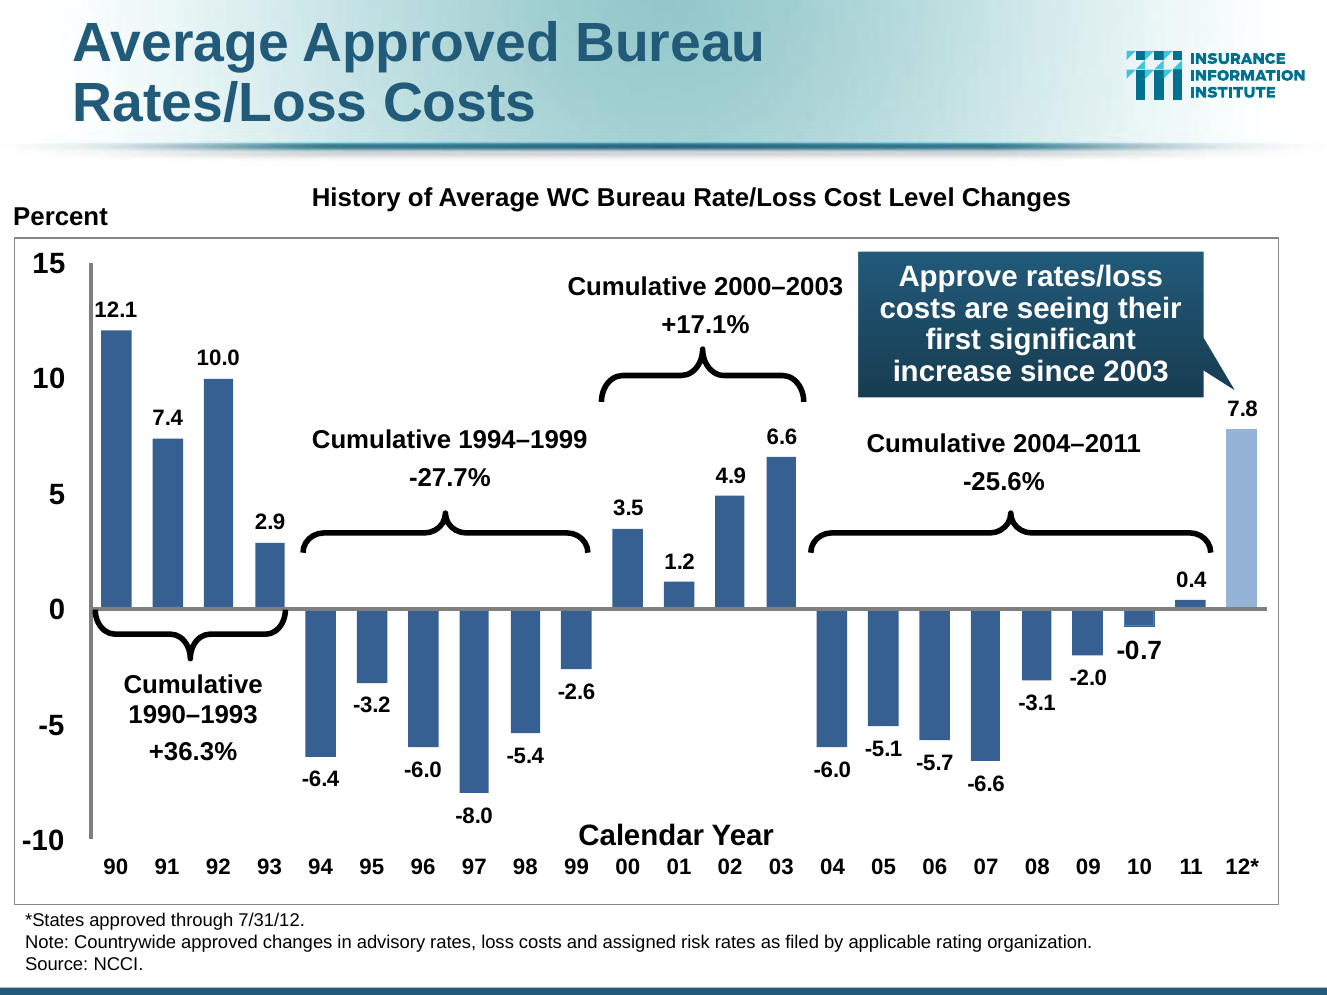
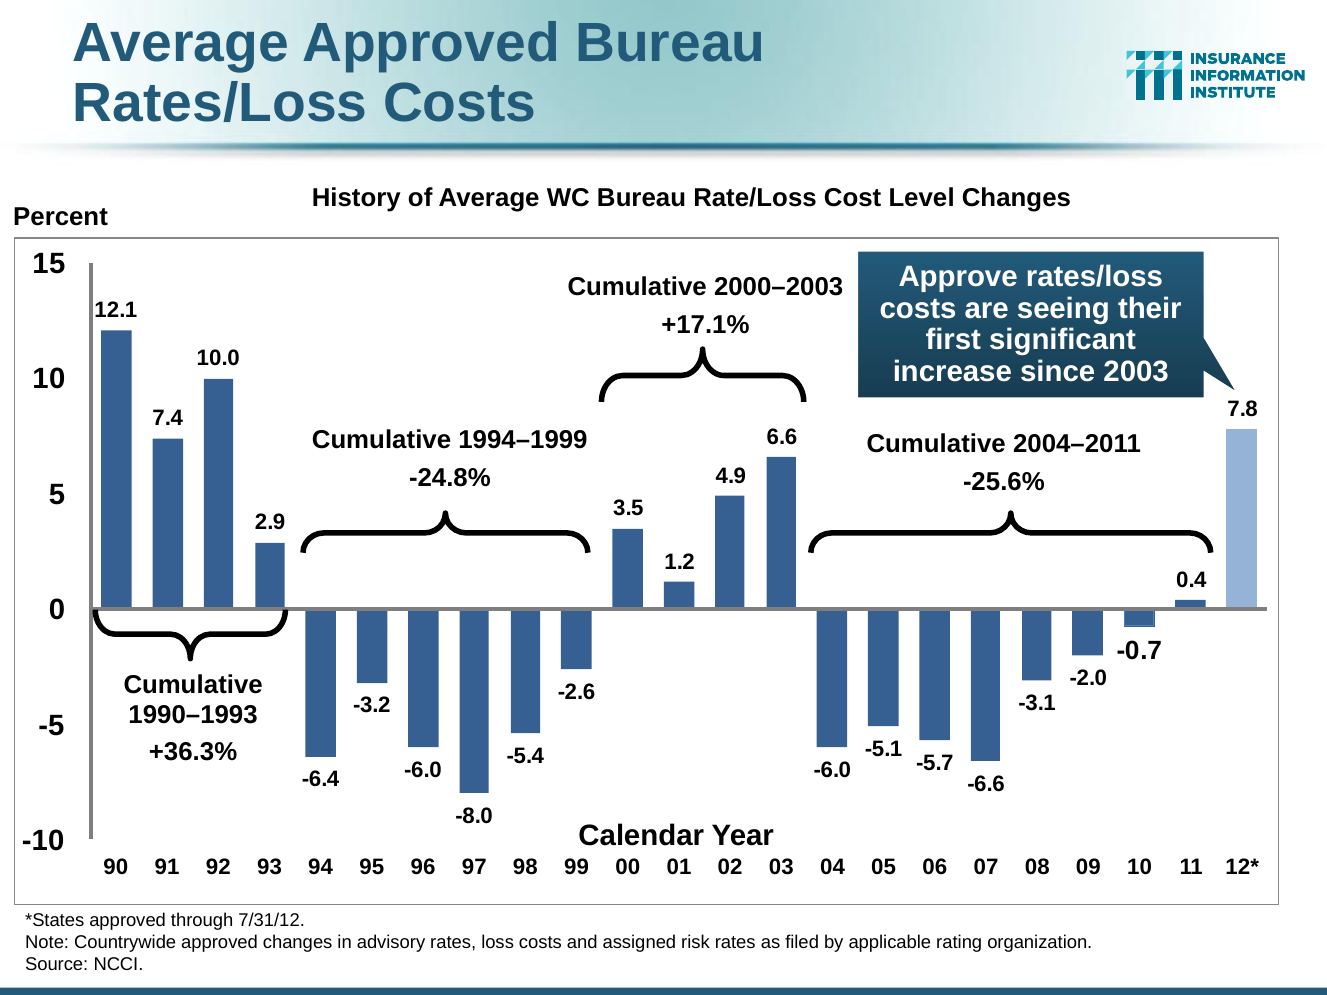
-27.7%: -27.7% -> -24.8% (450, 478)
